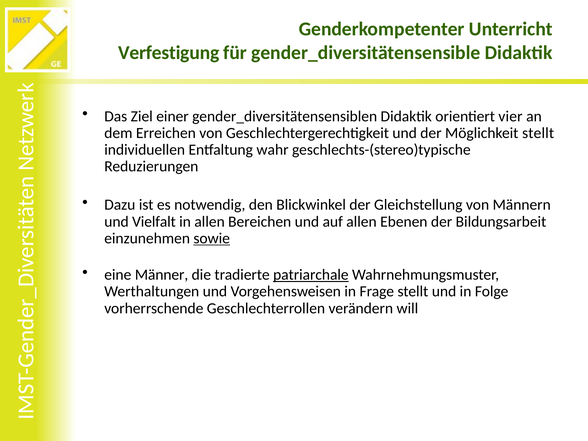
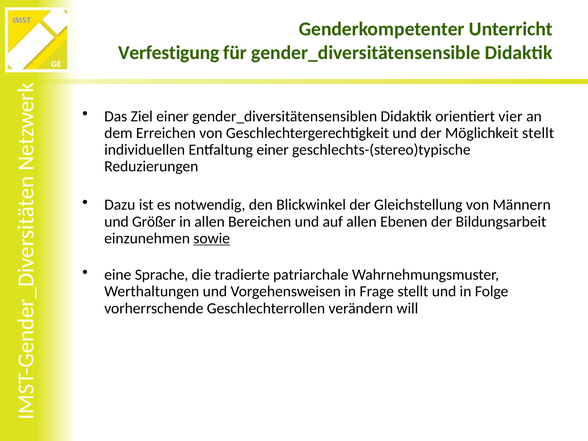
Entfaltung wahr: wahr -> einer (273, 150)
Vielfalt: Vielfalt -> Größer (154, 222)
Männer: Männer -> Sprache (162, 275)
patriarchale underline: present -> none (311, 275)
